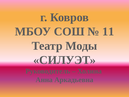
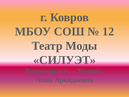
11: 11 -> 12 (108, 31)
